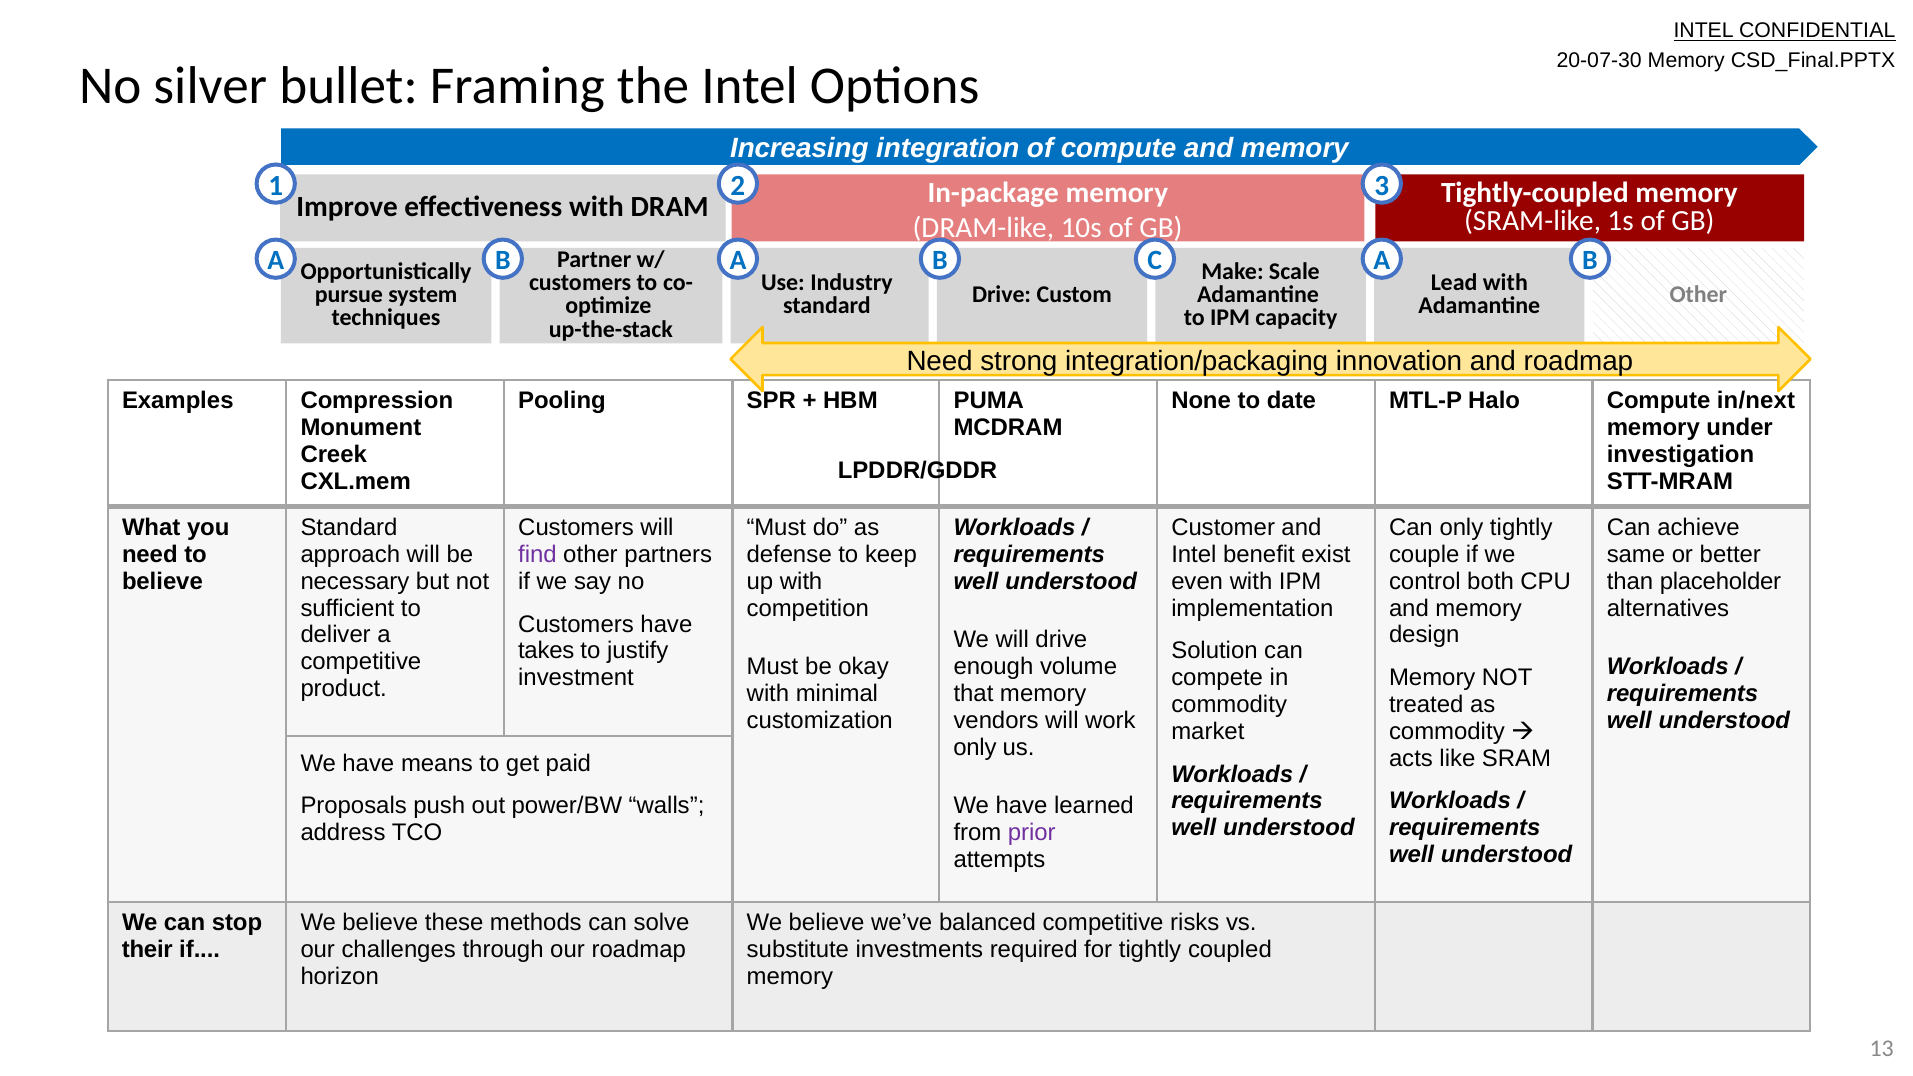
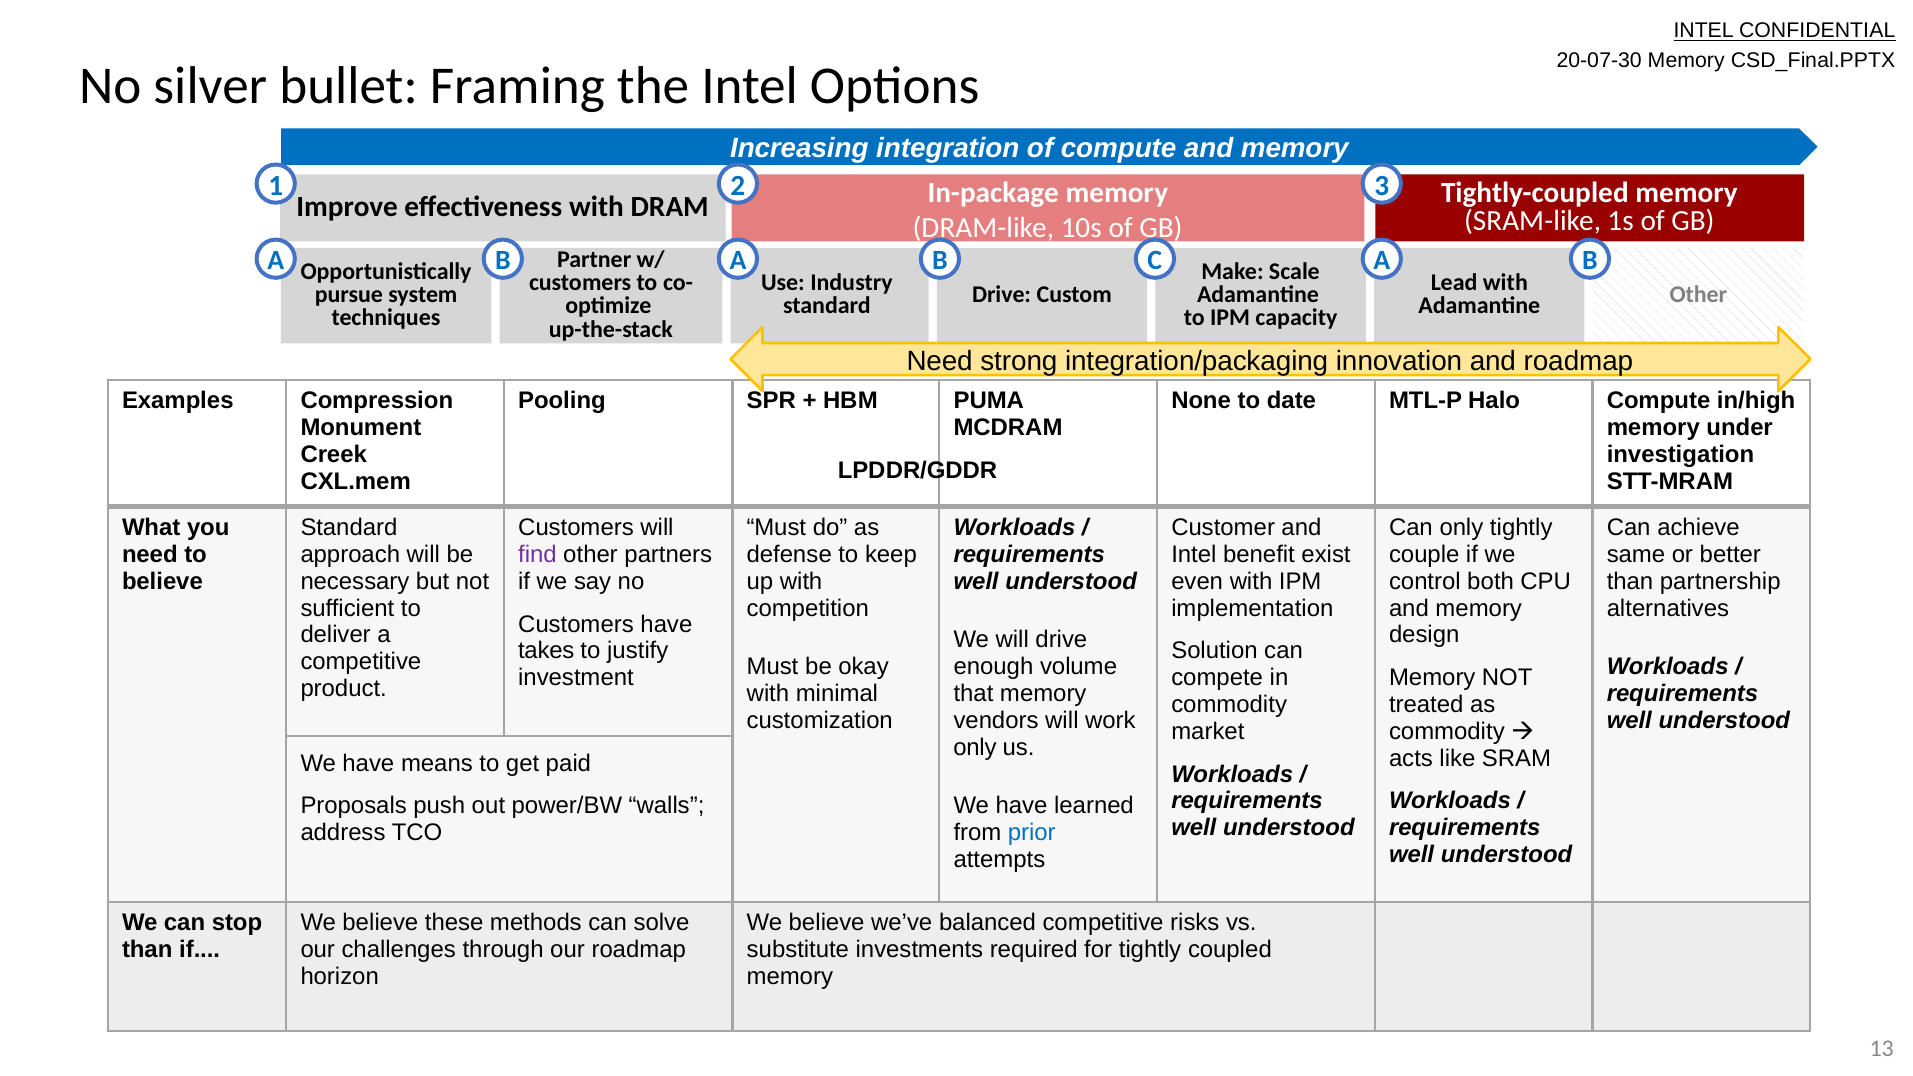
in/next: in/next -> in/high (1756, 401)
placeholder: placeholder -> partnership (1720, 581)
prior colour: purple -> blue (1032, 833)
their: their -> than (147, 950)
